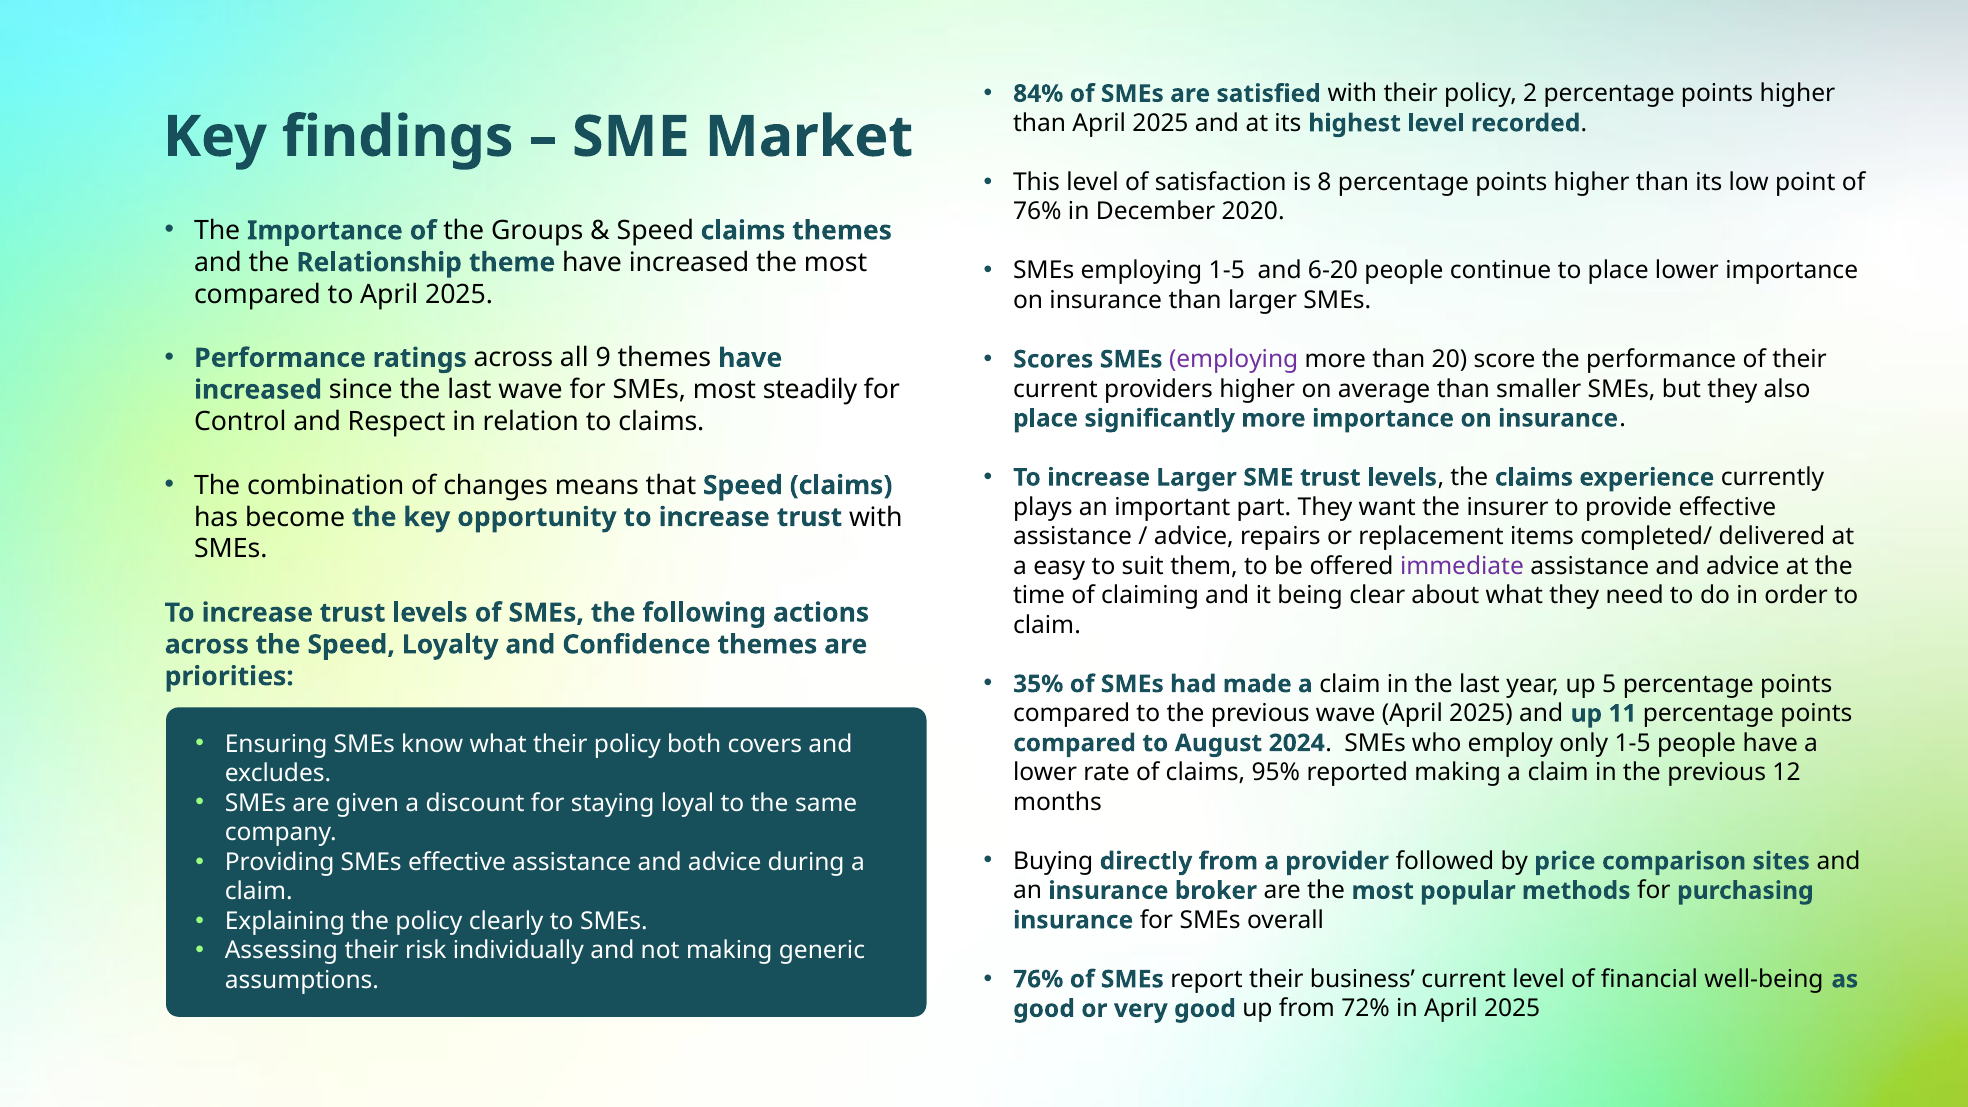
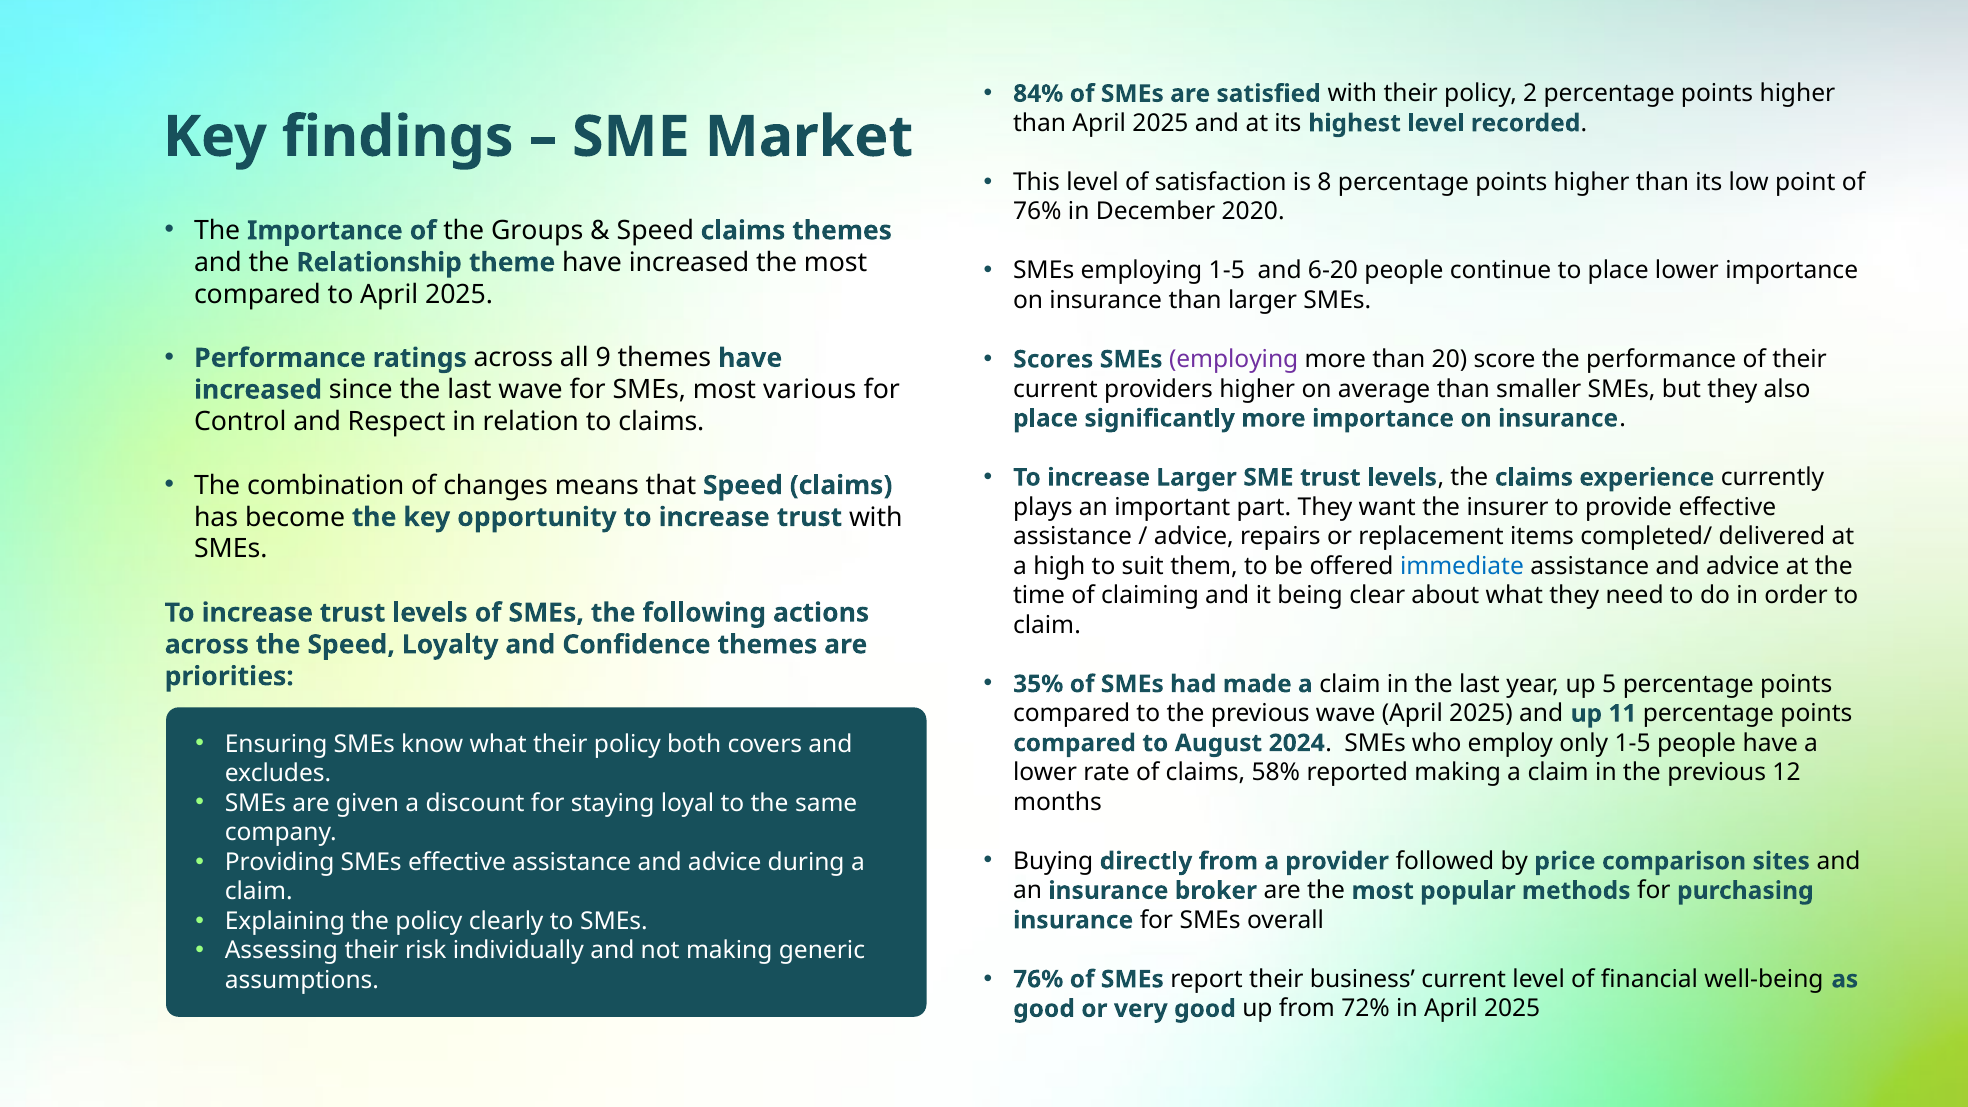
steadily: steadily -> various (810, 390)
easy: easy -> high (1059, 566)
immediate colour: purple -> blue (1462, 566)
95%: 95% -> 58% (1276, 773)
